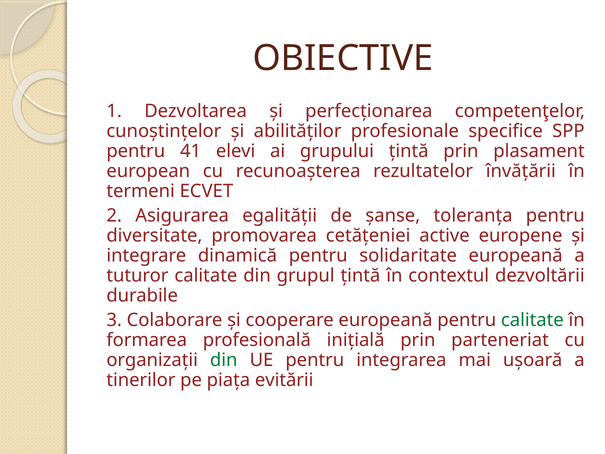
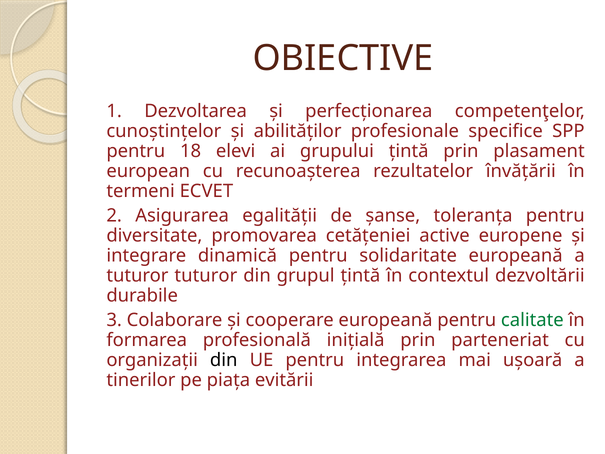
41: 41 -> 18 (191, 151)
tuturor calitate: calitate -> tuturor (206, 275)
din colour: green -> black (224, 360)
